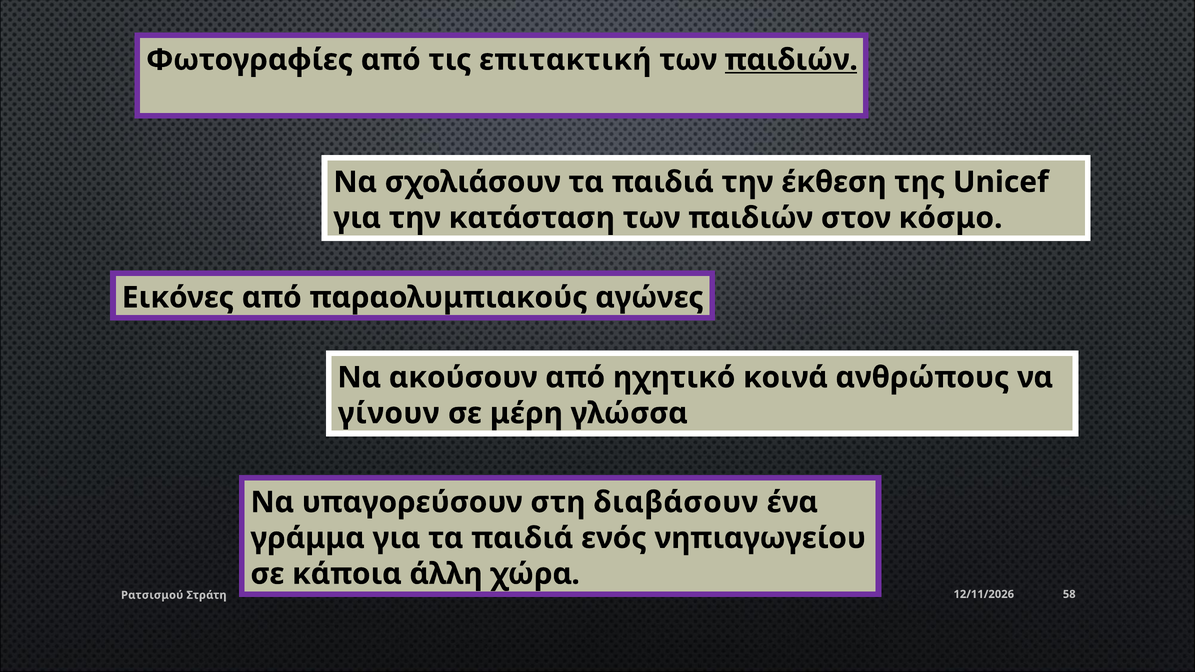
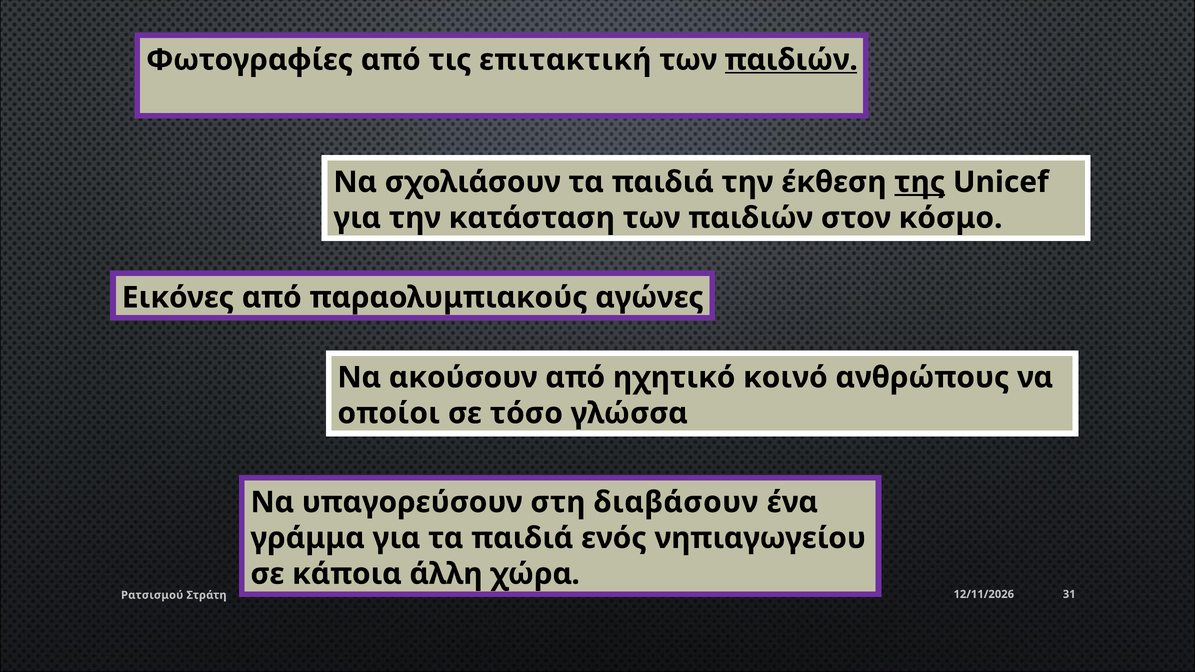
της underline: none -> present (920, 182)
κοινά: κοινά -> κοινό (785, 378)
γίνουν: γίνουν -> οποίοι (389, 413)
μέρη: μέρη -> τόσο (526, 413)
58: 58 -> 31 (1069, 594)
